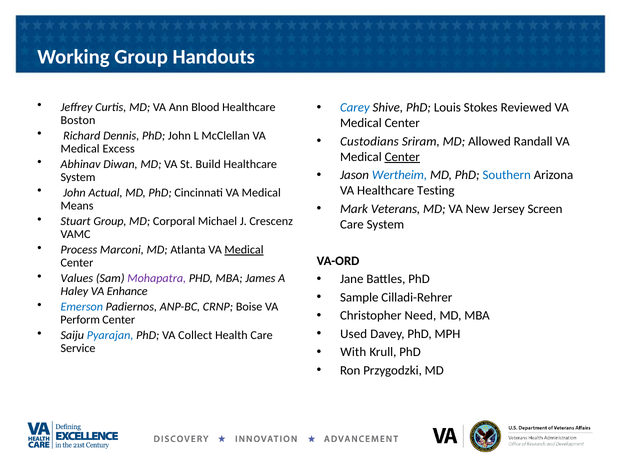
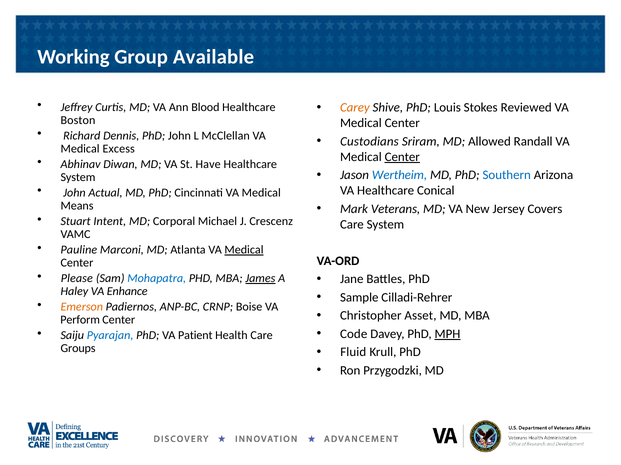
Handouts: Handouts -> Available (214, 57)
Carey colour: blue -> orange (355, 108)
Build: Build -> Have (208, 164)
Testing: Testing -> Conical (436, 191)
Screen: Screen -> Covers (545, 209)
Stuart Group: Group -> Intent (110, 222)
Process: Process -> Pauline (79, 250)
Values: Values -> Please (77, 279)
Mohapatra colour: purple -> blue (157, 279)
James underline: none -> present (260, 279)
Emerson colour: blue -> orange (82, 307)
Need: Need -> Asset (420, 316)
Used: Used -> Code (354, 334)
MPH underline: none -> present (448, 334)
Collect: Collect -> Patient (195, 336)
Service: Service -> Groups (78, 349)
With: With -> Fluid (353, 353)
